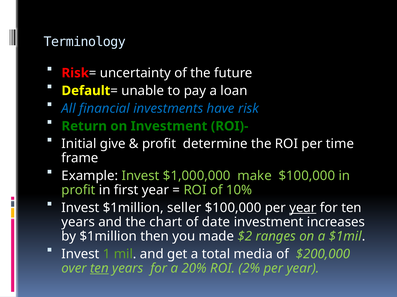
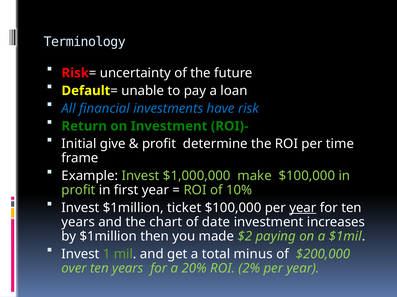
seller: seller -> ticket (184, 208)
ranges: ranges -> paying (276, 237)
media: media -> minus (253, 255)
ten underline: present -> none (99, 269)
